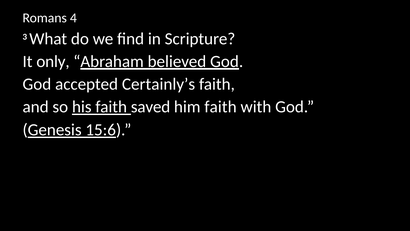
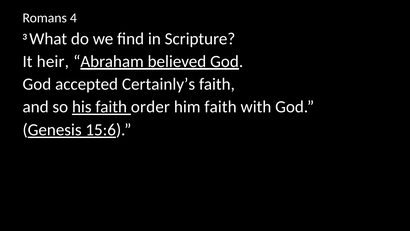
only: only -> heir (53, 61)
saved: saved -> order (150, 107)
